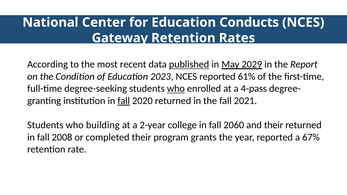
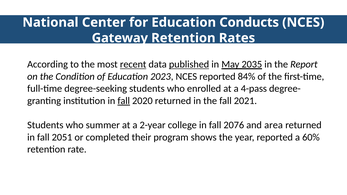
recent underline: none -> present (133, 64)
2029: 2029 -> 2035 (252, 64)
61%: 61% -> 84% (247, 77)
who underline: present -> none (176, 89)
building: building -> summer (103, 125)
2060: 2060 -> 2076 (234, 125)
and their: their -> area (274, 125)
2008: 2008 -> 2051 (62, 137)
grants: grants -> shows (204, 137)
67%: 67% -> 60% (311, 137)
